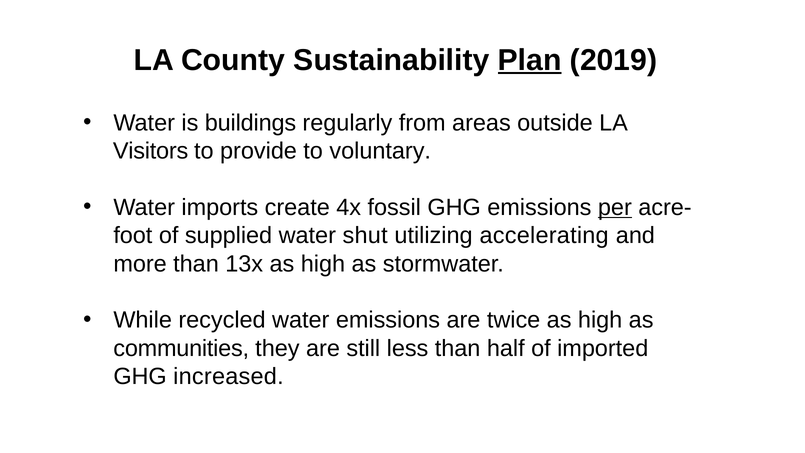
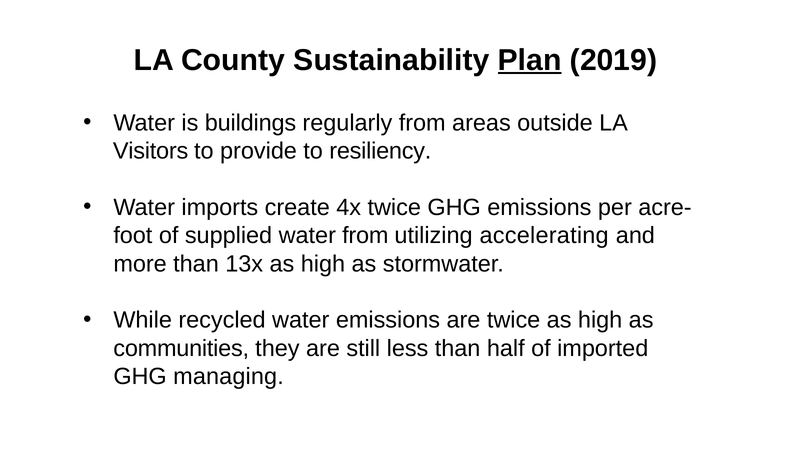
voluntary: voluntary -> resiliency (380, 151)
4x fossil: fossil -> twice (394, 207)
per underline: present -> none (615, 207)
water shut: shut -> from (365, 236)
increased: increased -> managing (228, 376)
